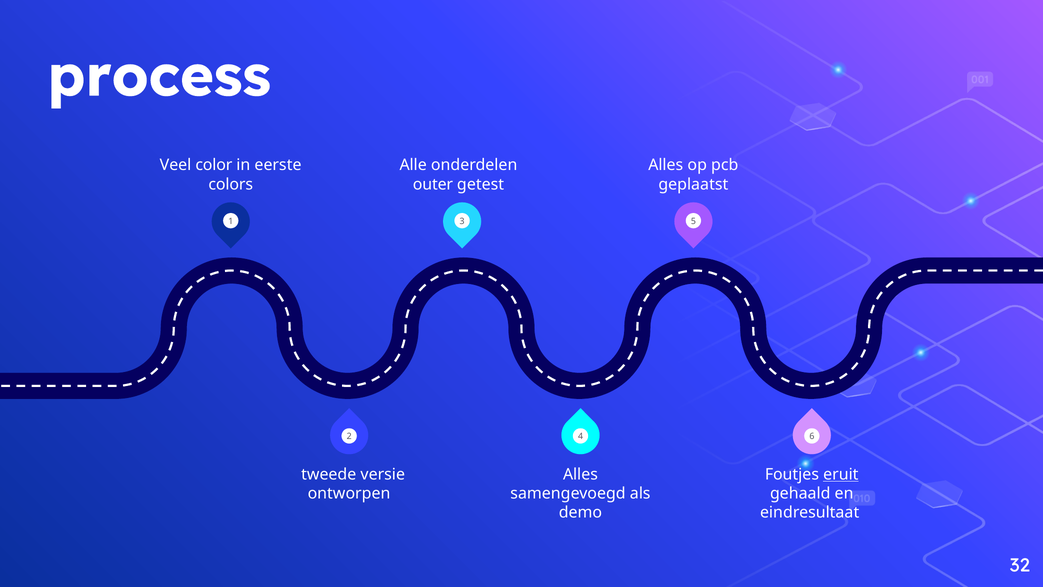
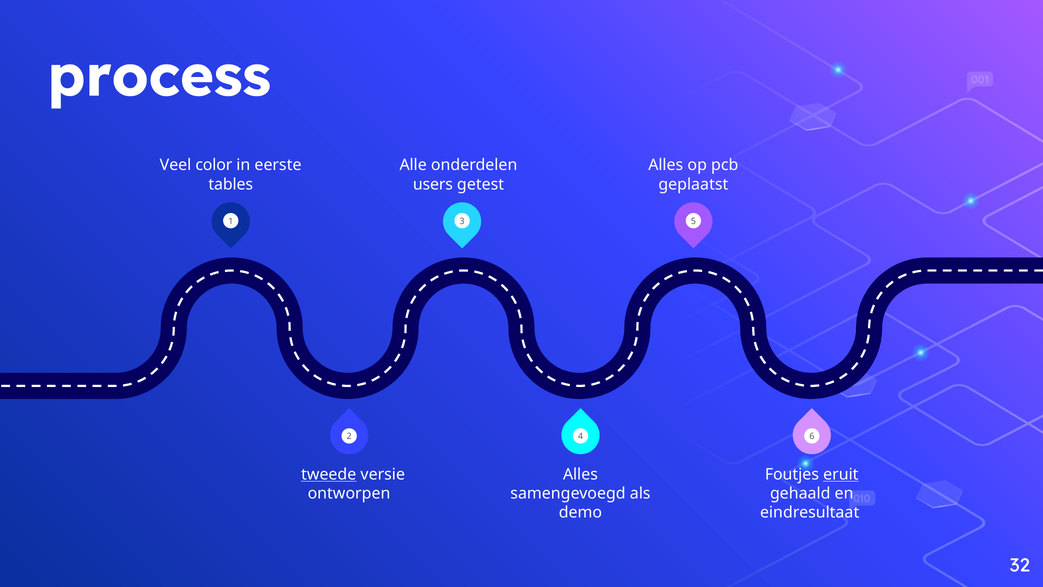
colors: colors -> tables (231, 184)
outer: outer -> users (433, 184)
tweede underline: none -> present (329, 474)
